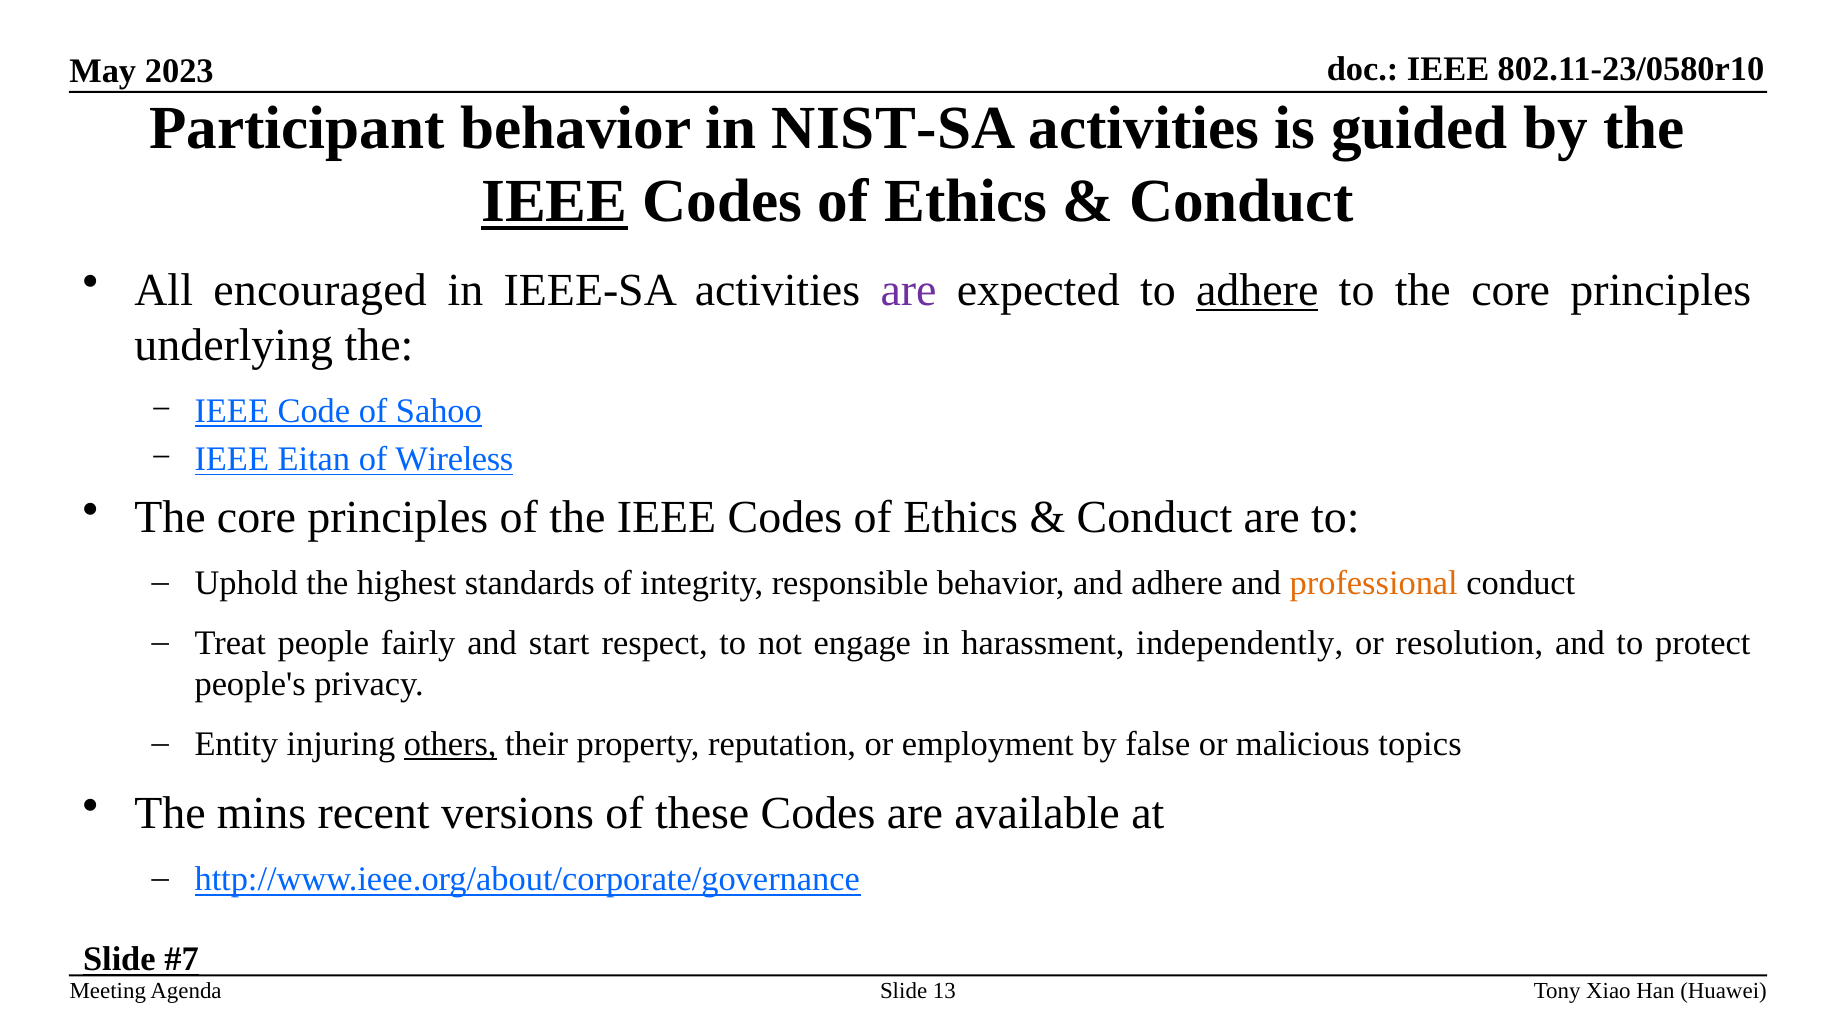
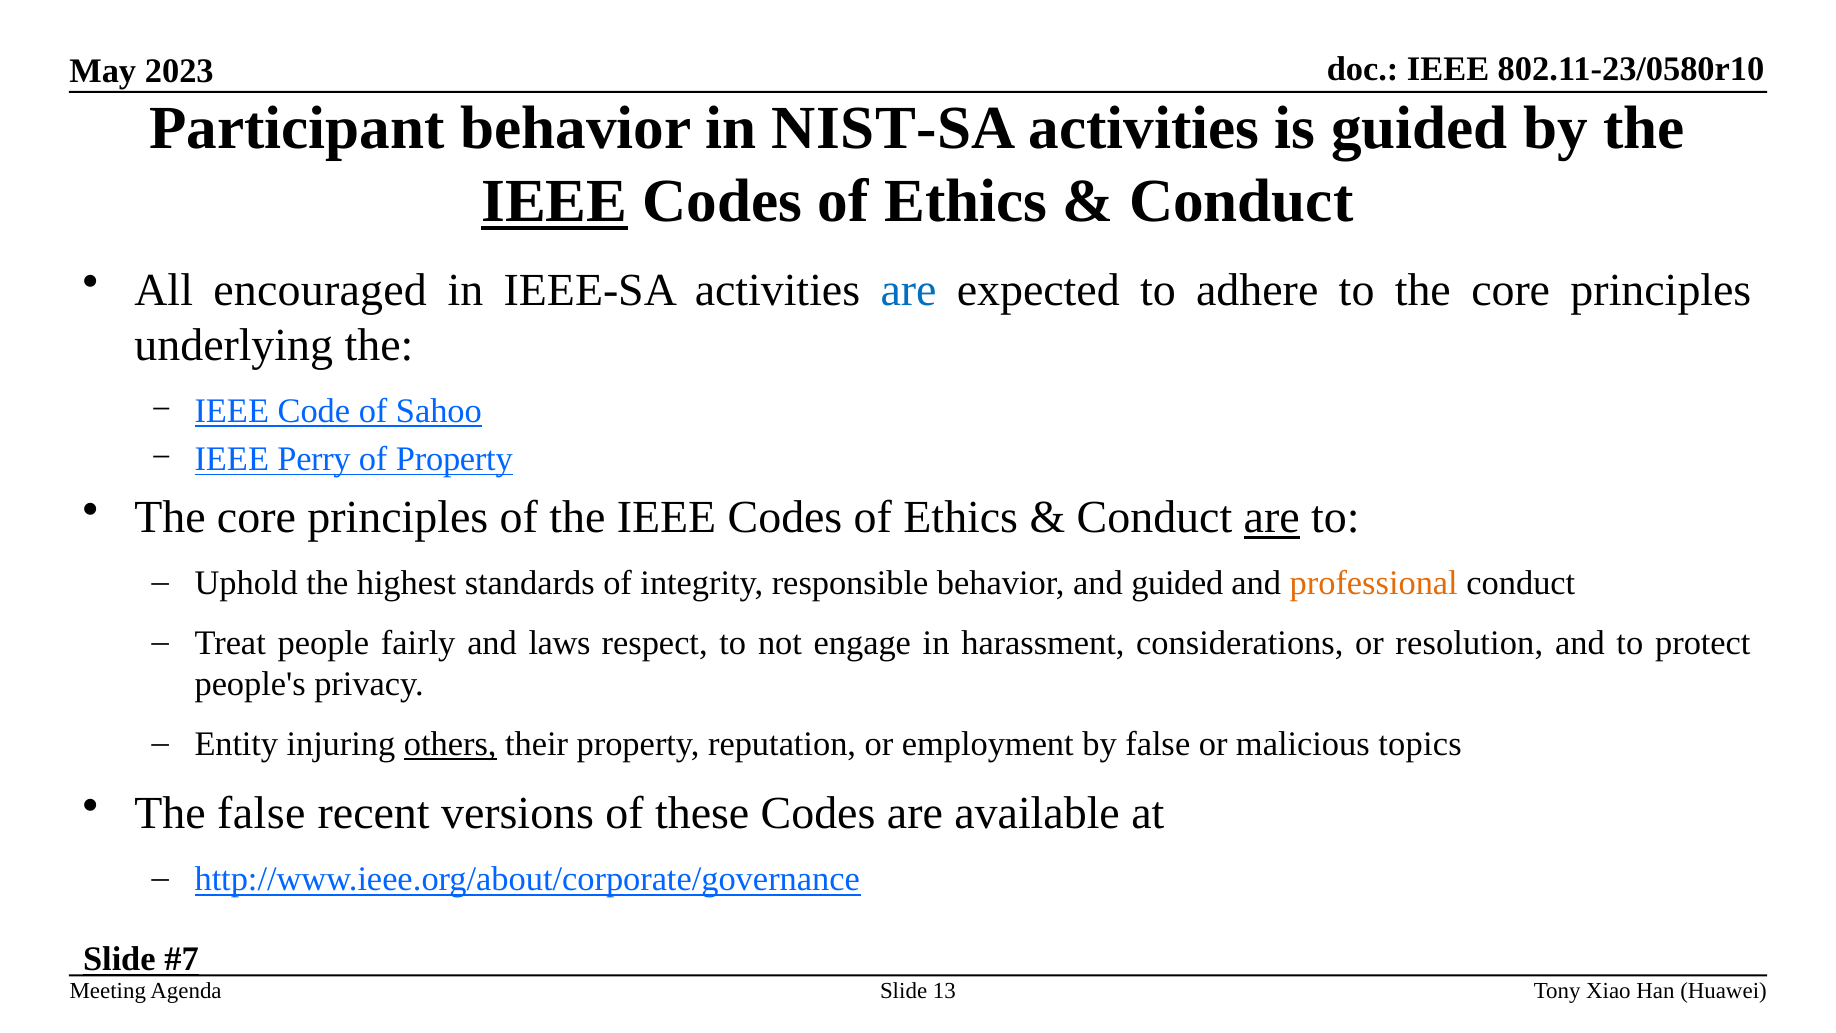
are colour: purple -> blue (908, 290)
adhere underline: present -> none (1257, 290)
Eitan: Eitan -> Perry (314, 459)
of Wireless: Wireless -> Property (454, 459)
are underline: none -> present (1272, 517)
and adhere: adhere -> guided (1177, 583)
start: start -> laws (560, 643)
independently: independently -> considerations (1240, 643)
The mins: mins -> false (261, 813)
